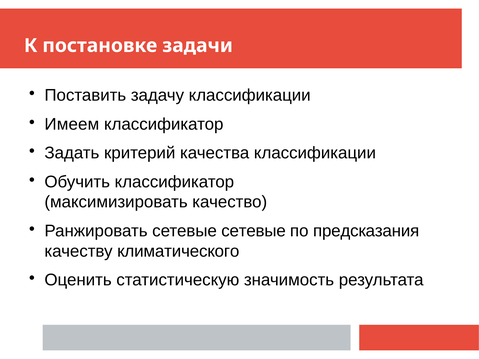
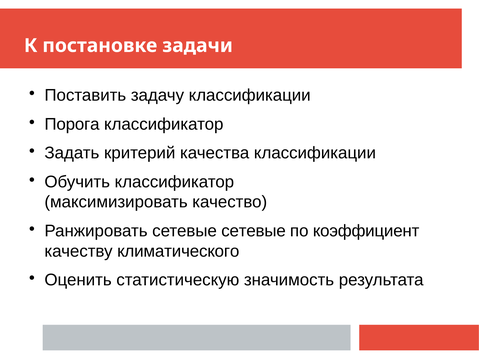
Имеем: Имеем -> Порога (72, 124)
предсказания: предсказания -> коэффициент (366, 231)
